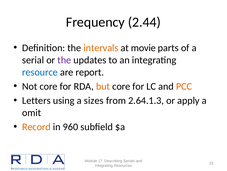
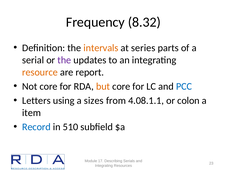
2.44: 2.44 -> 8.32 (144, 22)
movie: movie -> series (143, 48)
resource colour: blue -> orange (40, 72)
PCC colour: orange -> blue (184, 86)
2.64.1.3: 2.64.1.3 -> 4.08.1.1 (146, 100)
apply: apply -> colon (188, 100)
omit: omit -> item (32, 112)
Record colour: orange -> blue (36, 126)
960: 960 -> 510 (70, 126)
